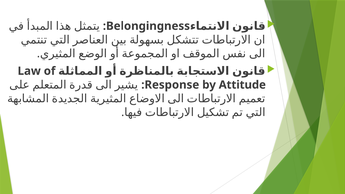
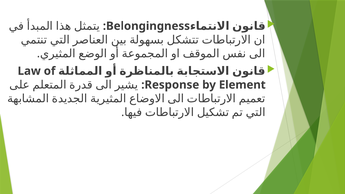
Attitude: Attitude -> Element (242, 85)
